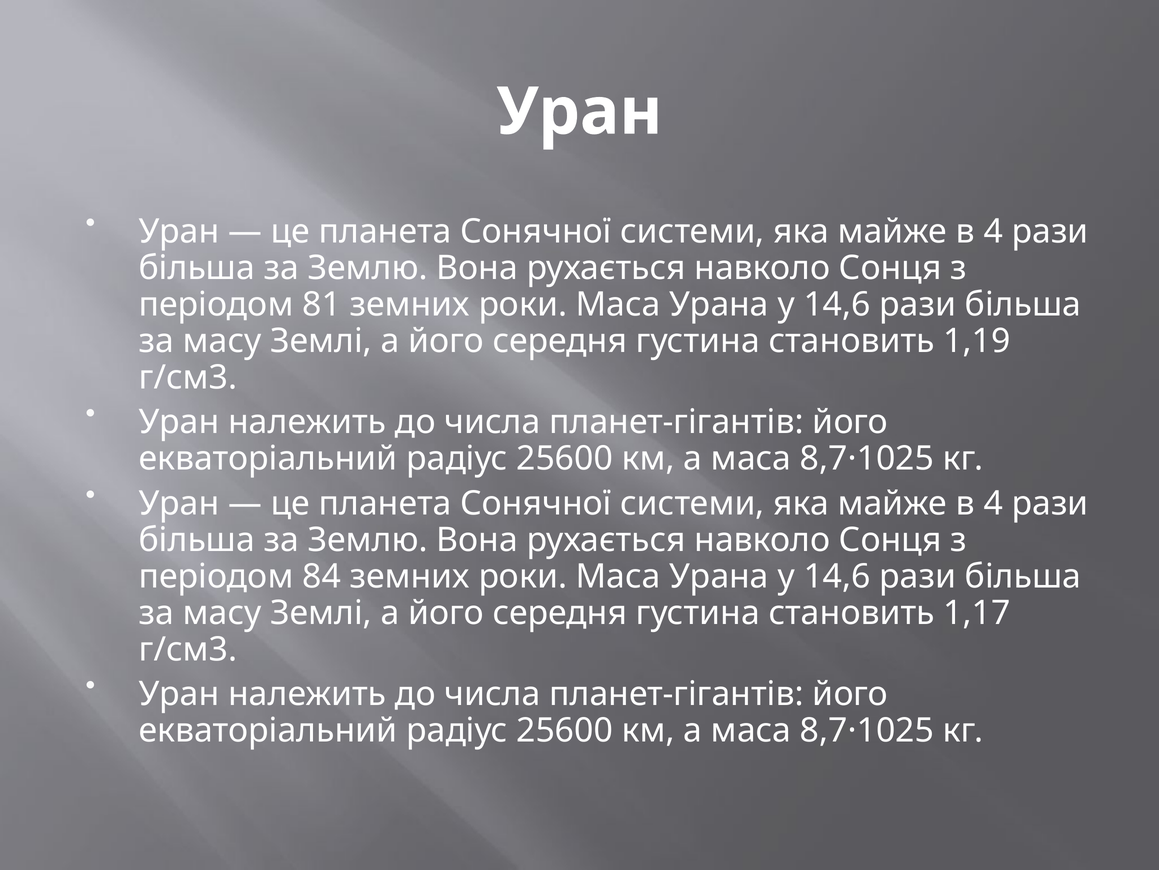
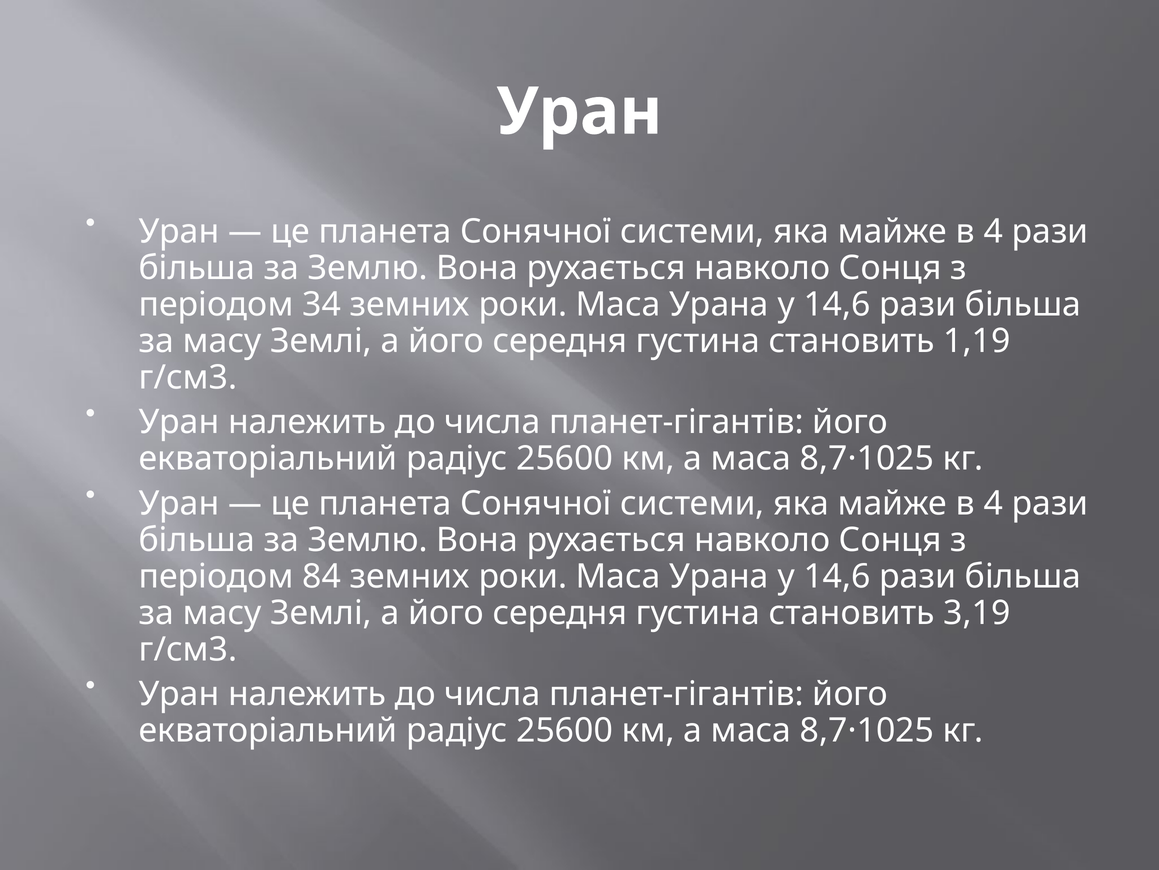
81: 81 -> 34 (322, 304)
1,17: 1,17 -> 3,19 (977, 612)
